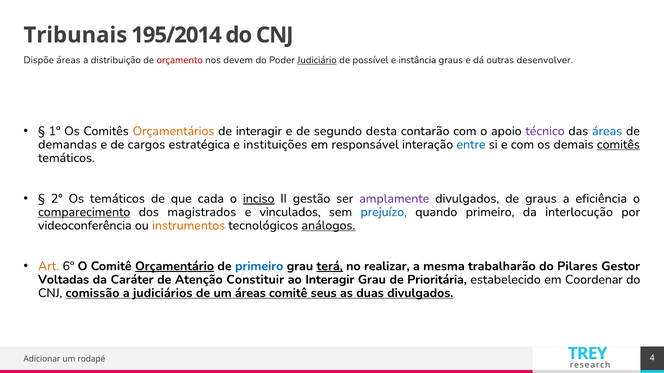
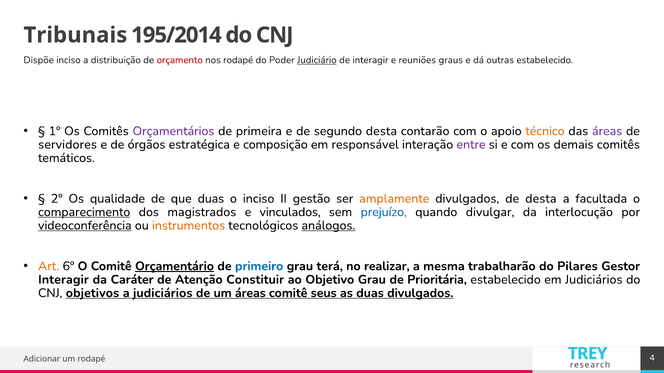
Dispõe áreas: áreas -> inciso (68, 60)
nos devem: devem -> rodapé (238, 60)
de possível: possível -> interagir (370, 60)
instância: instância -> reuniões (417, 60)
outras desenvolver: desenvolver -> estabelecido (545, 60)
Orçamentários colour: orange -> purple (173, 131)
de interagir: interagir -> primeira (259, 131)
técnico colour: purple -> orange (545, 131)
áreas colour: blue -> purple (607, 131)
demandas: demandas -> servidores (68, 145)
cargos: cargos -> órgãos (147, 145)
instituições: instituições -> composição (275, 145)
entre colour: blue -> purple (471, 145)
comitês underline: present -> none (618, 145)
Os temáticos: temáticos -> qualidade (118, 199)
que cada: cada -> duas (211, 199)
inciso underline: present -> none (259, 199)
amplamente colour: purple -> orange (394, 199)
de graus: graus -> desta (541, 199)
eficiência: eficiência -> facultada (601, 199)
quando primeiro: primeiro -> divulgar (490, 212)
videoconferência underline: none -> present (85, 226)
terá underline: present -> none (330, 266)
Voltadas: Voltadas -> Interagir (63, 280)
ao Interagir: Interagir -> Objetivo (330, 280)
em Coordenar: Coordenar -> Judiciários (594, 280)
comissão: comissão -> objetivos (92, 293)
